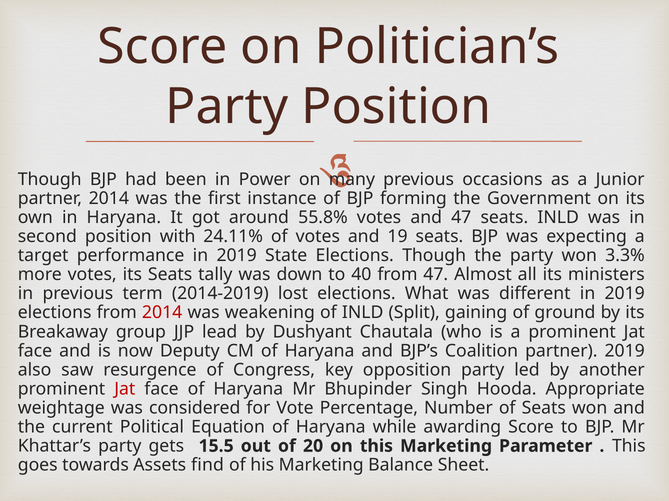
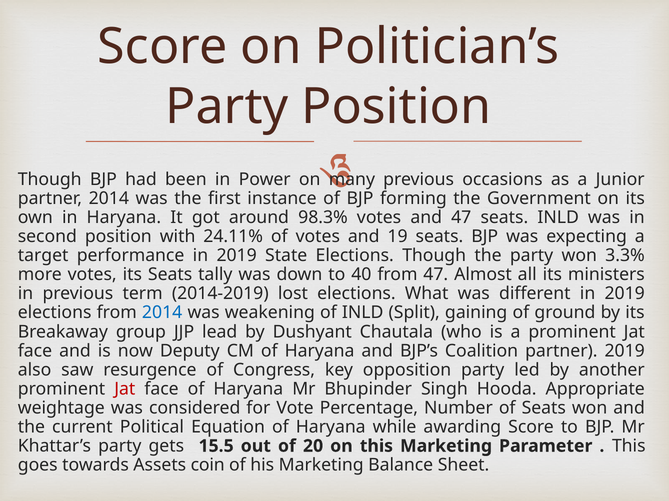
55.8%: 55.8% -> 98.3% (323, 218)
2014 colour: red -> blue (162, 313)
find: find -> coin (208, 466)
